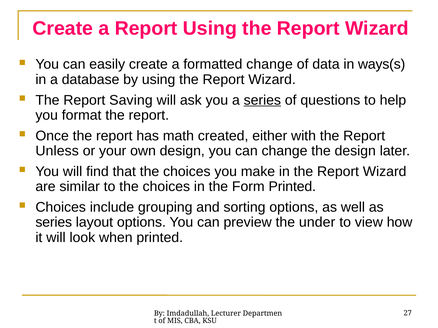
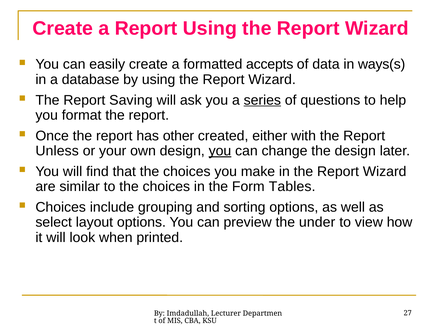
formatted change: change -> accepts (270, 64)
math: math -> other (178, 136)
you underline: none -> present (220, 151)
Form Printed: Printed -> Tables (292, 187)
series: series -> select (54, 223)
